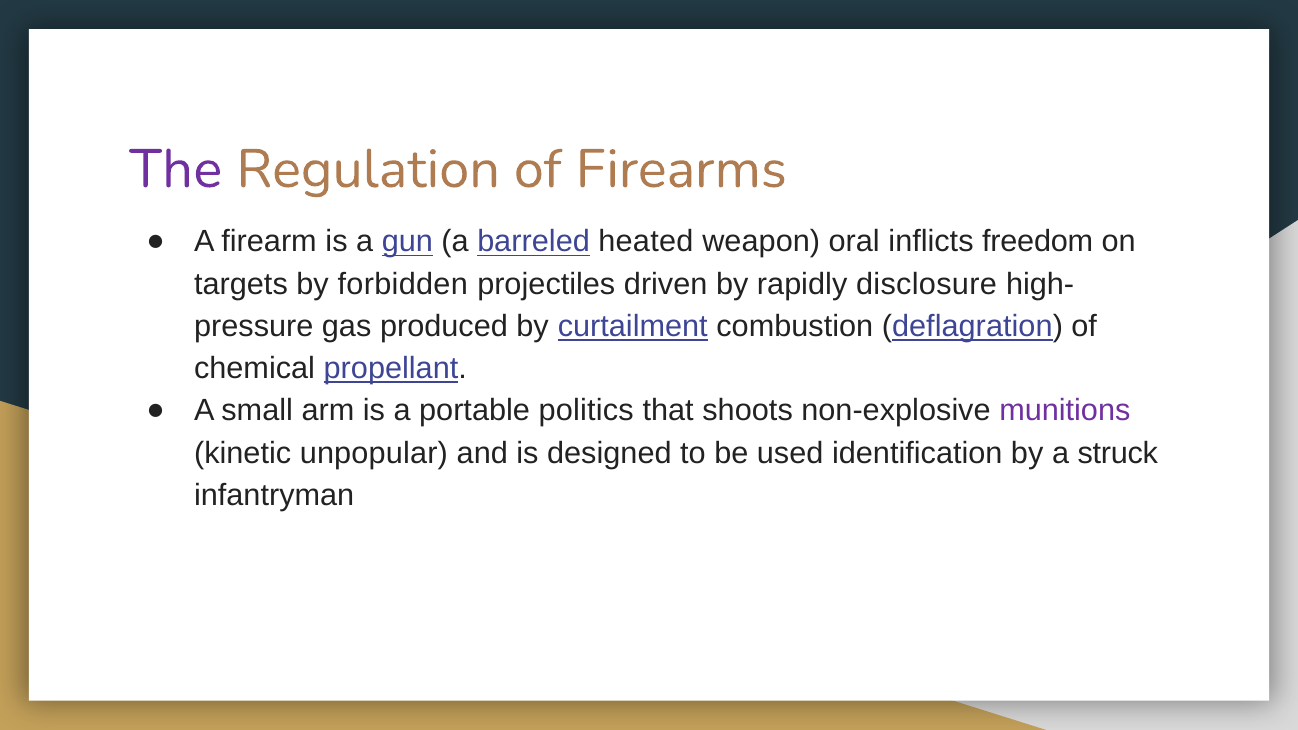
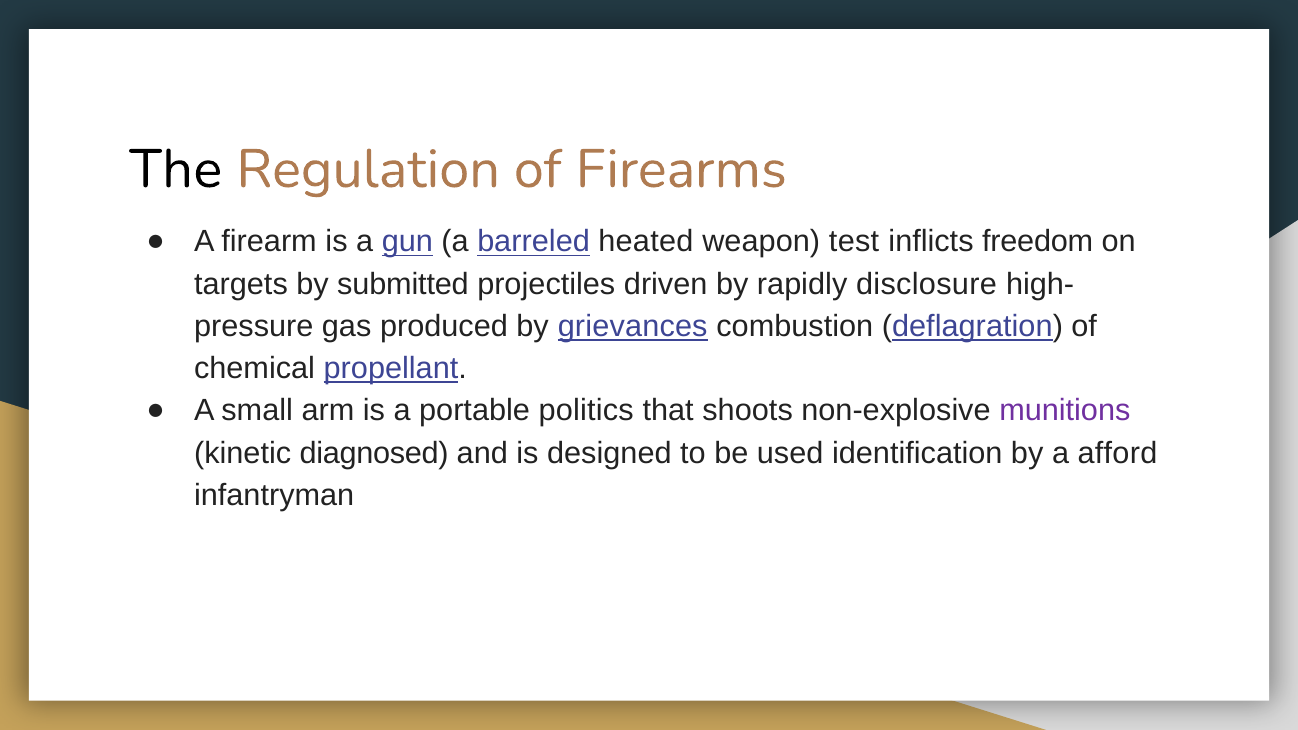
The colour: purple -> black (176, 169)
oral: oral -> test (854, 242)
forbidden: forbidden -> submitted (403, 284)
curtailment: curtailment -> grievances (633, 326)
unpopular: unpopular -> diagnosed (374, 453)
struck: struck -> afford (1117, 453)
